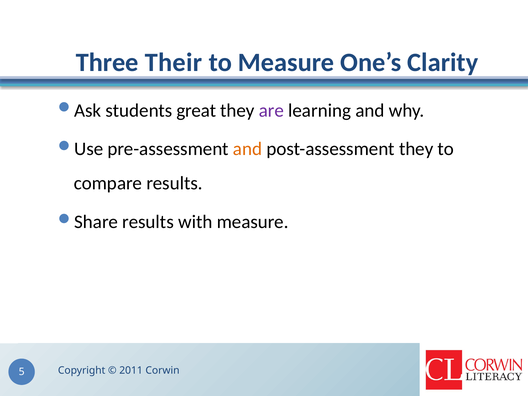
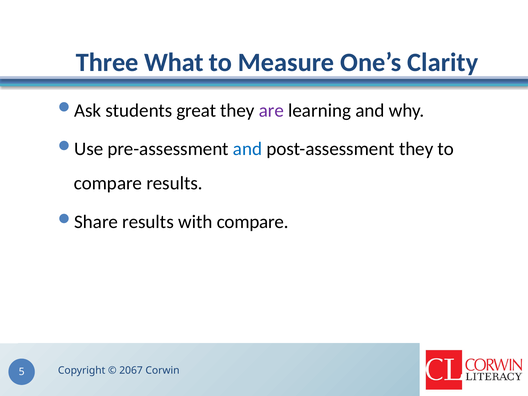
Their: Their -> What (174, 63)
and colour: orange -> blue (247, 149)
with measure: measure -> compare (253, 222)
2011: 2011 -> 2067 (131, 370)
